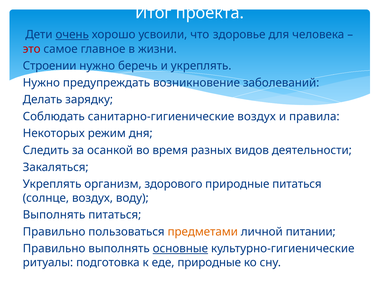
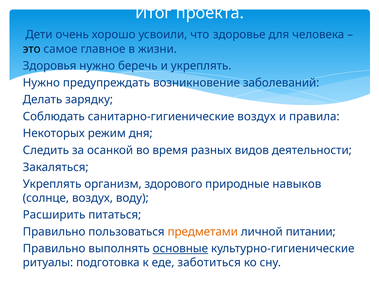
очень underline: present -> none (72, 34)
это colour: red -> black (32, 49)
Строении: Строении -> Здоровья (50, 66)
природные питаться: питаться -> навыков (297, 184)
Выполнять: Выполнять -> Расширить (54, 214)
еде природные: природные -> заботиться (209, 262)
